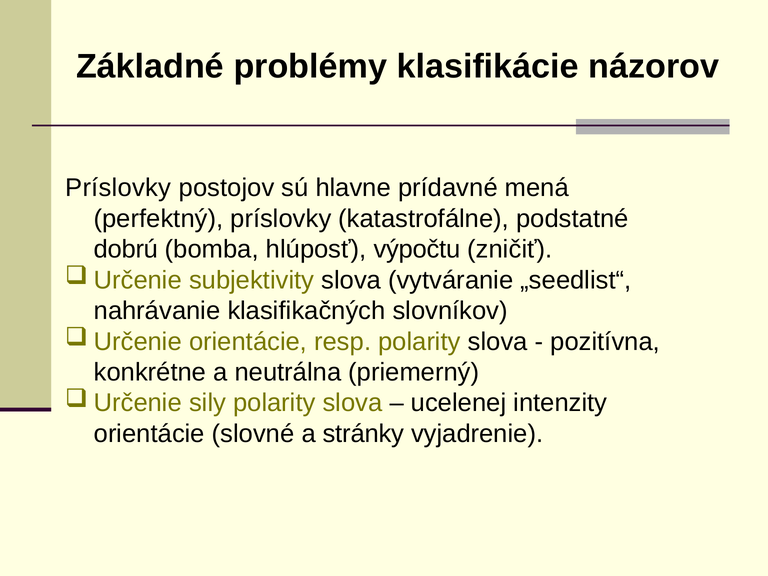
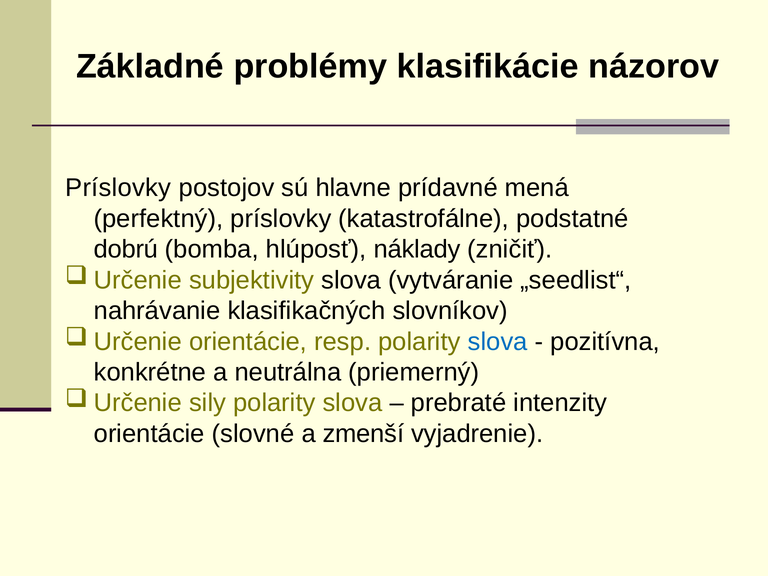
výpočtu: výpočtu -> náklady (417, 249)
slova colour: black -> blue (498, 342)
ucelenej: ucelenej -> prebraté (459, 403)
stránky: stránky -> zmenší (363, 434)
